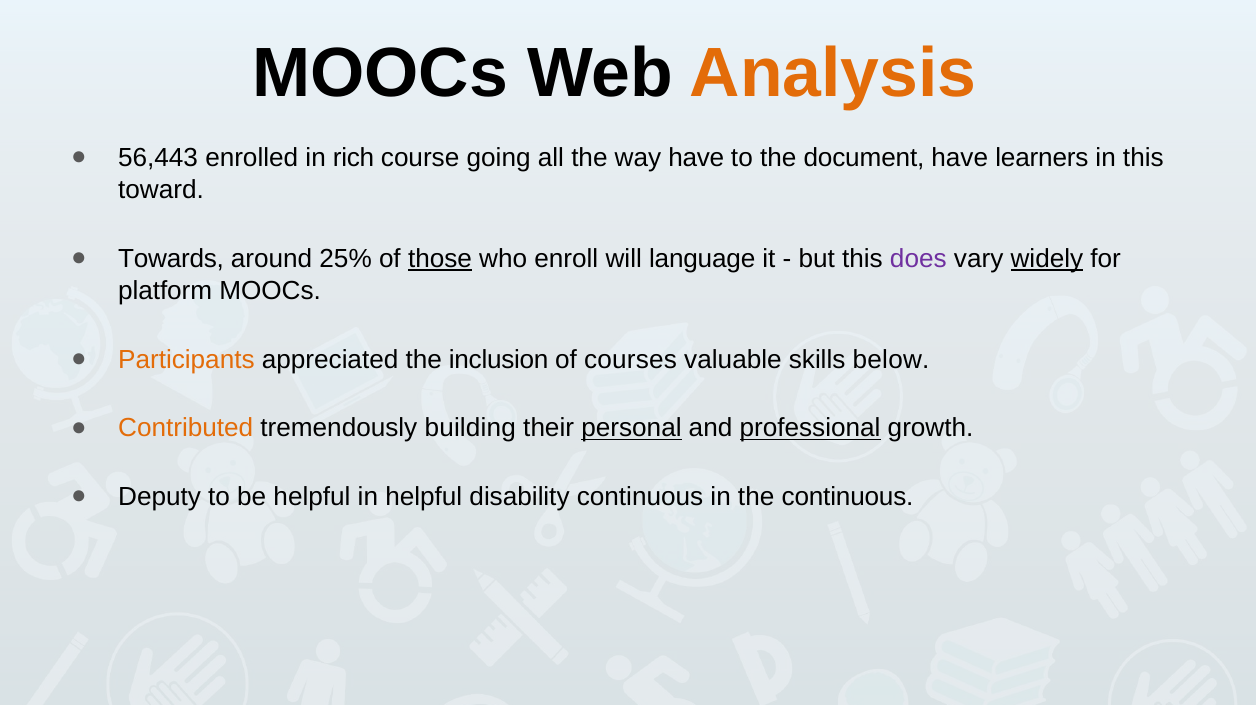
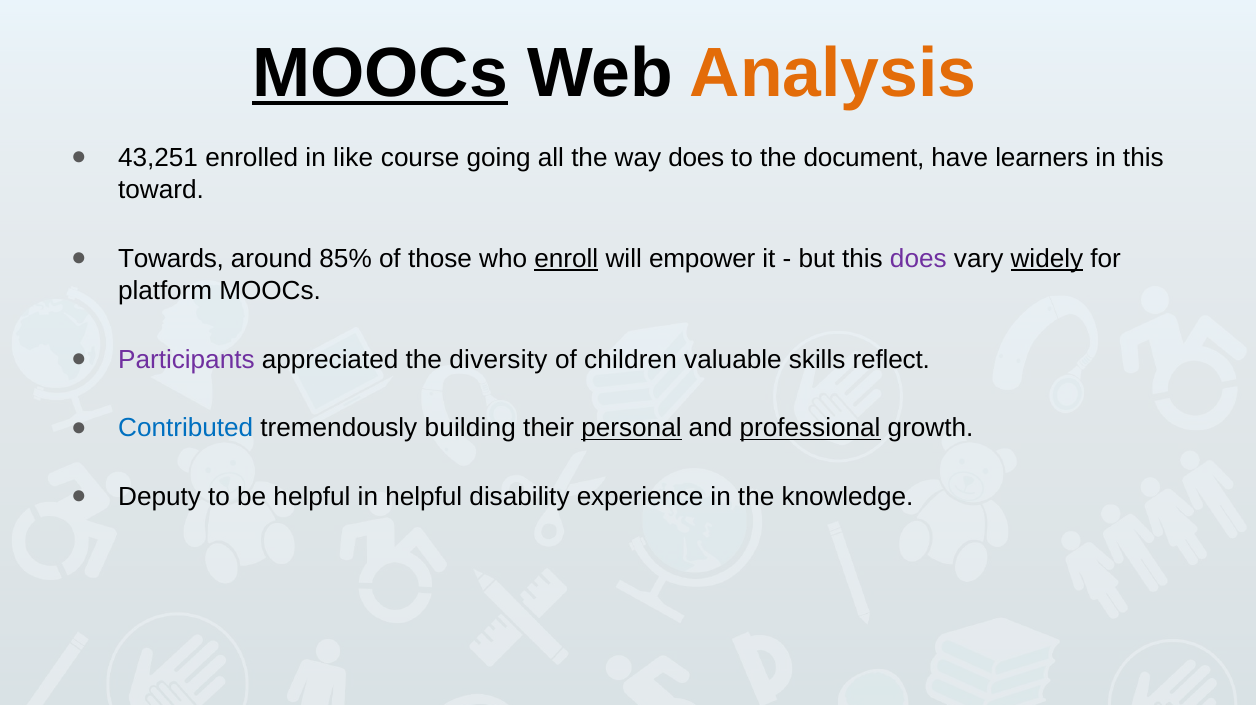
MOOCs underline: none -> present (380, 73)
56,443: 56,443 -> 43,251 (158, 158)
rich: rich -> like (353, 158)
way have: have -> does (696, 158)
25%: 25% -> 85% (346, 259)
those underline: present -> none (440, 259)
enroll underline: none -> present (566, 259)
language: language -> empower (702, 259)
Participants colour: orange -> purple (186, 360)
inclusion: inclusion -> diversity (498, 360)
courses: courses -> children (631, 360)
below: below -> reflect (891, 360)
Contributed colour: orange -> blue (186, 429)
disability continuous: continuous -> experience (640, 497)
the continuous: continuous -> knowledge (847, 497)
